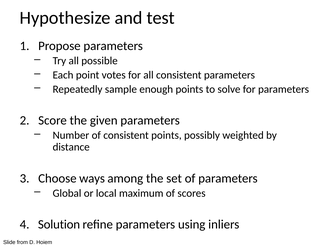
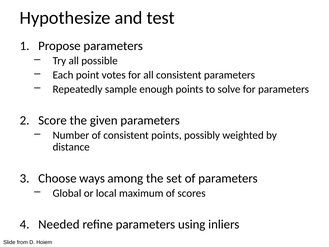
Solution: Solution -> Needed (59, 224)
